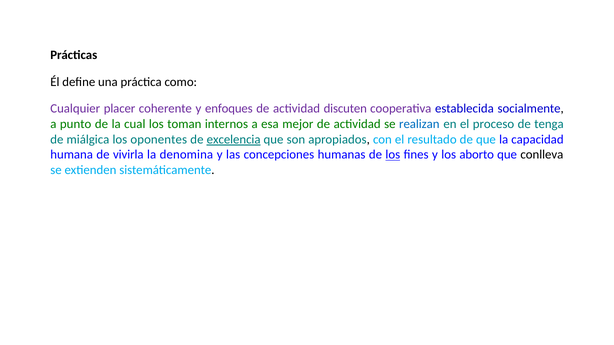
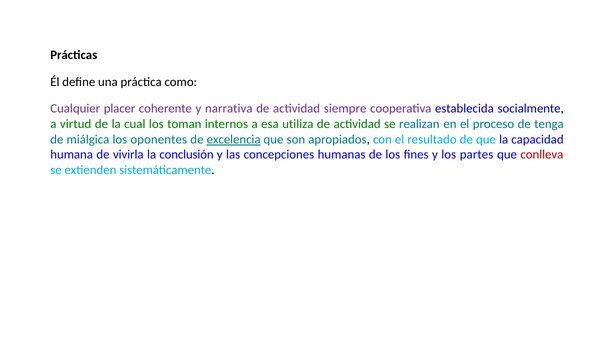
enfoques: enfoques -> narrativa (229, 109)
discuten: discuten -> siempre (345, 109)
punto: punto -> virtud (76, 124)
mejor: mejor -> utiliza (298, 124)
denomina: denomina -> conclusión (187, 155)
los underline: present -> none (393, 155)
aborto: aborto -> partes (477, 155)
conlleva colour: black -> red (542, 155)
